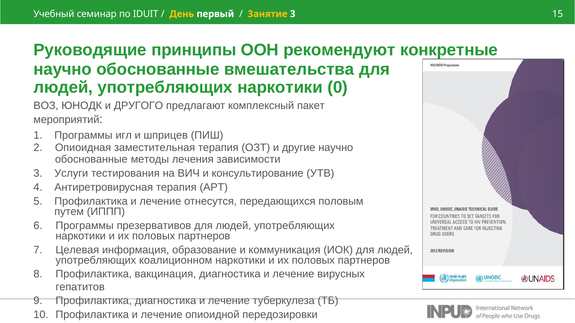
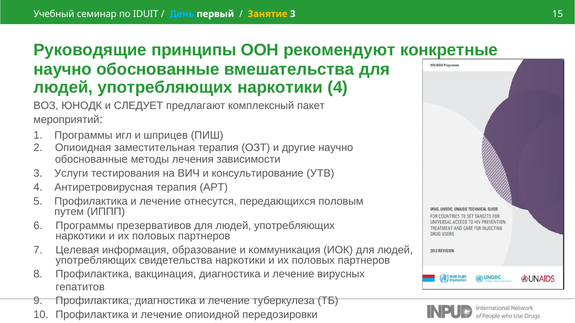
День colour: yellow -> light blue (182, 14)
наркотики 0: 0 -> 4 (338, 87)
ДРУГОГО: ДРУГОГО -> СЛЕДУЕТ (139, 106)
коалиционном: коалиционном -> свидетельства (176, 260)
